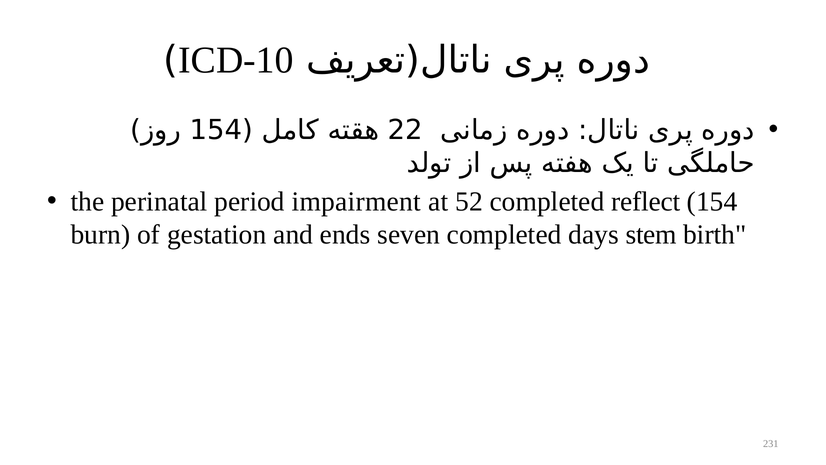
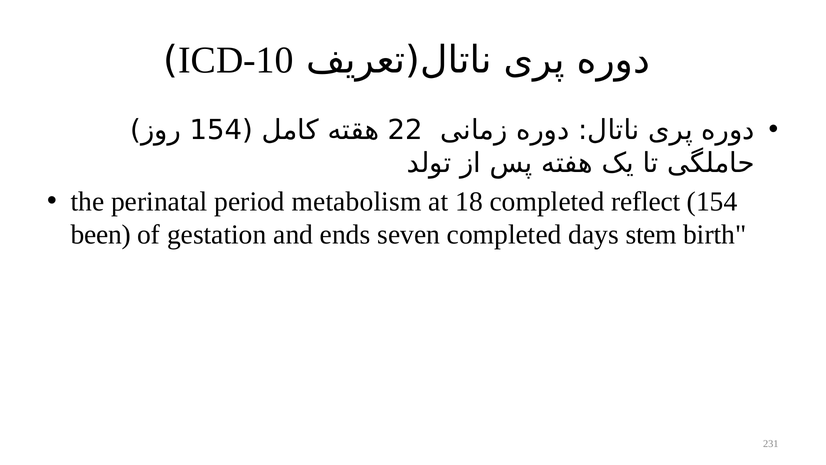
impairment: impairment -> metabolism (357, 202)
52: 52 -> 18 (469, 202)
burn: burn -> been (101, 235)
